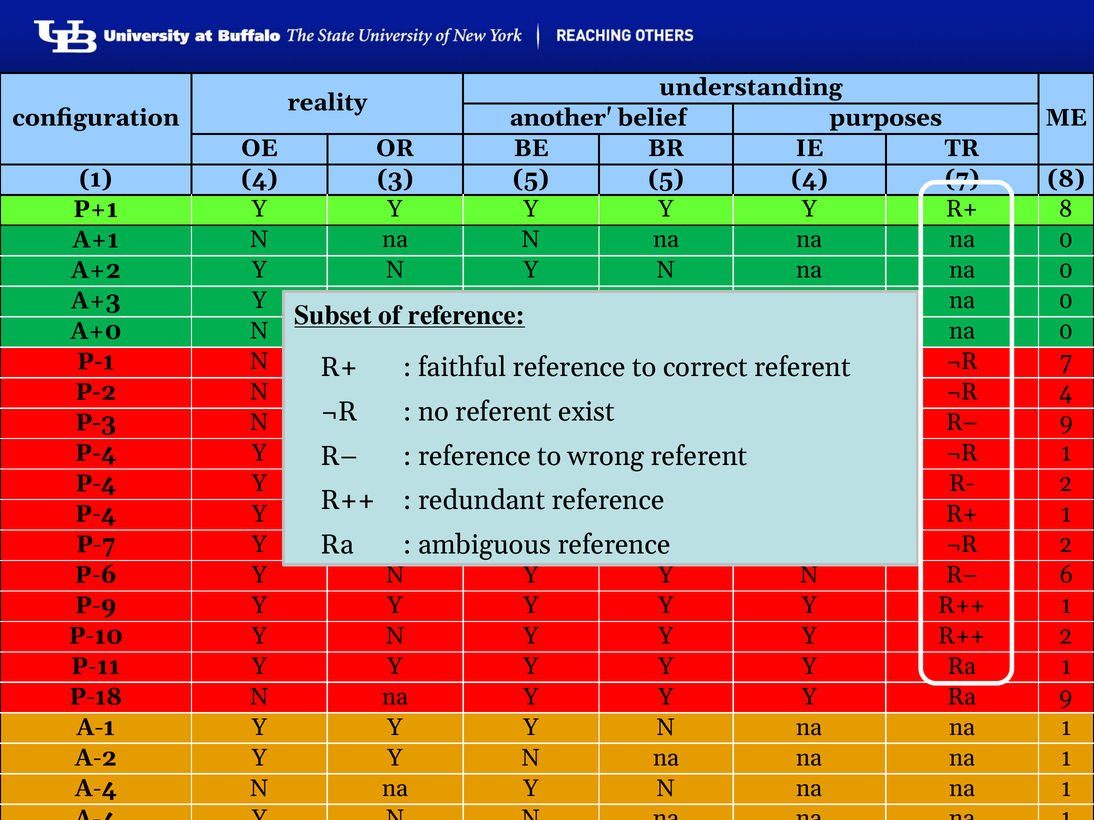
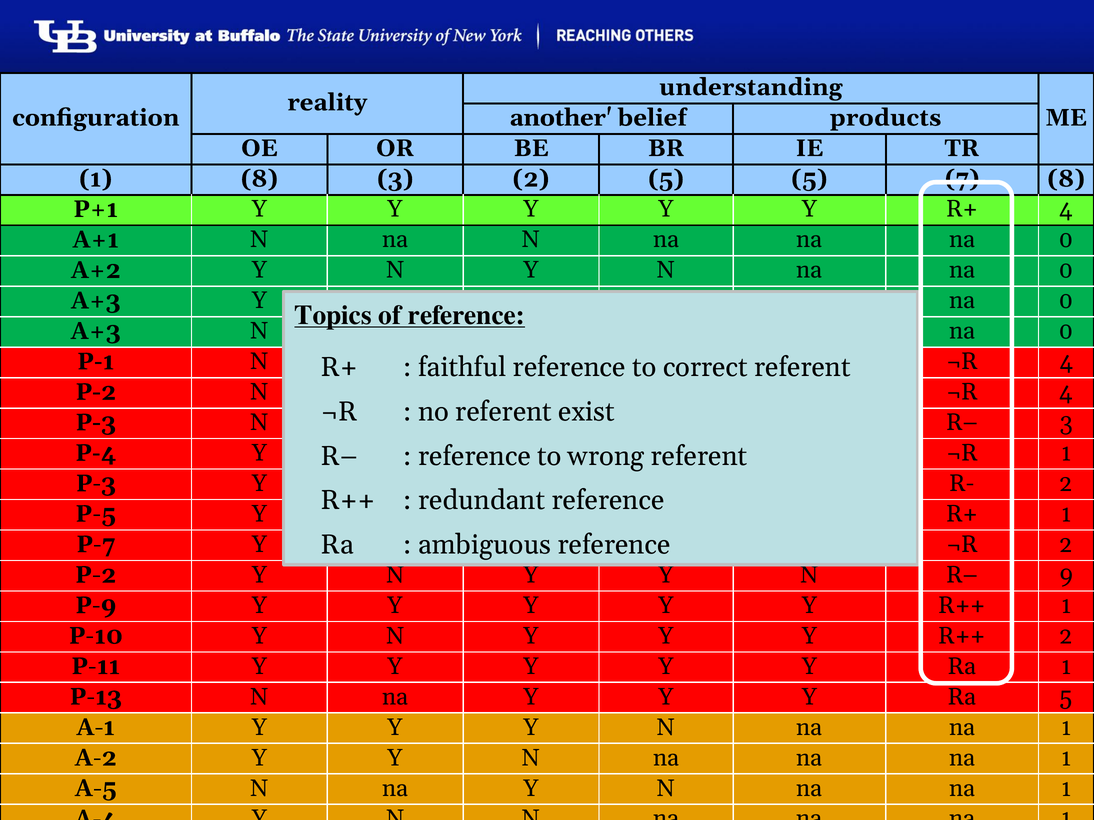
purposes: purposes -> products (886, 118)
1 4: 4 -> 8 (259, 179)
3 5: 5 -> 2 (531, 179)
5 4: 4 -> 5 (809, 179)
R+ 8: 8 -> 4 (1066, 209)
Subset: Subset -> Topics (333, 315)
A+0: A+0 -> A+3 (96, 331)
7: 7 -> 4 (1066, 362)
R– 9: 9 -> 3 (1066, 423)
P-4: P-4 -> P-3 (96, 484)
P-4: P-4 -> P-5 (96, 514)
P-6: P-6 -> P-2 (96, 575)
6: 6 -> 9 (1066, 575)
P-18: P-18 -> P-13 (96, 697)
Ra 9: 9 -> 5 (1066, 697)
A-4: A-4 -> A-5 (96, 789)
